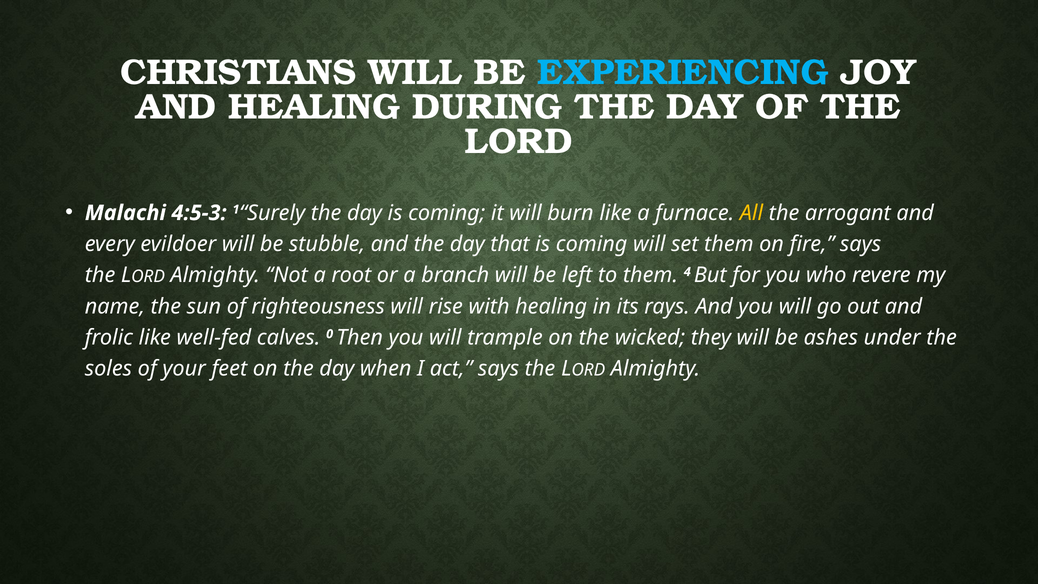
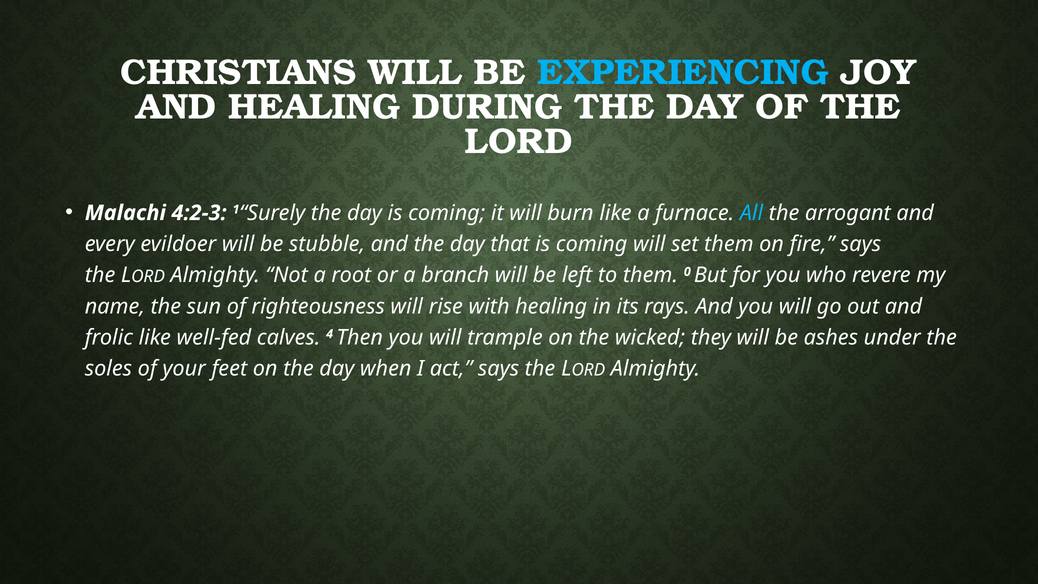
4:5-3: 4:5-3 -> 4:2-3 (199, 213)
All colour: yellow -> light blue (751, 213)
4: 4 -> 0 (687, 272)
0: 0 -> 4 (330, 334)
